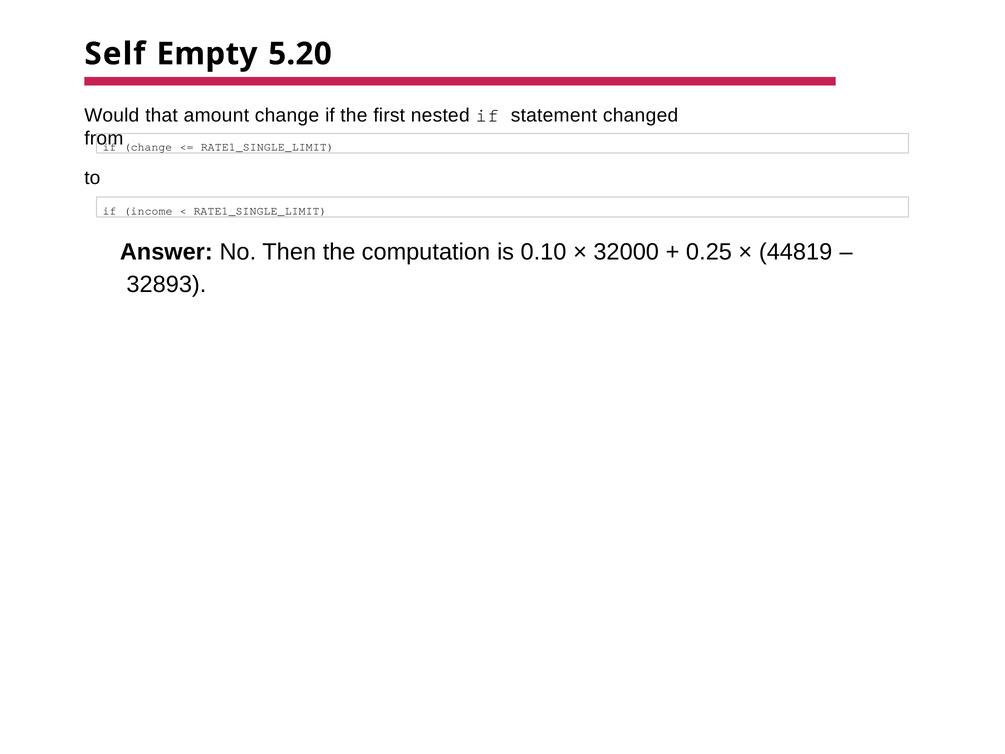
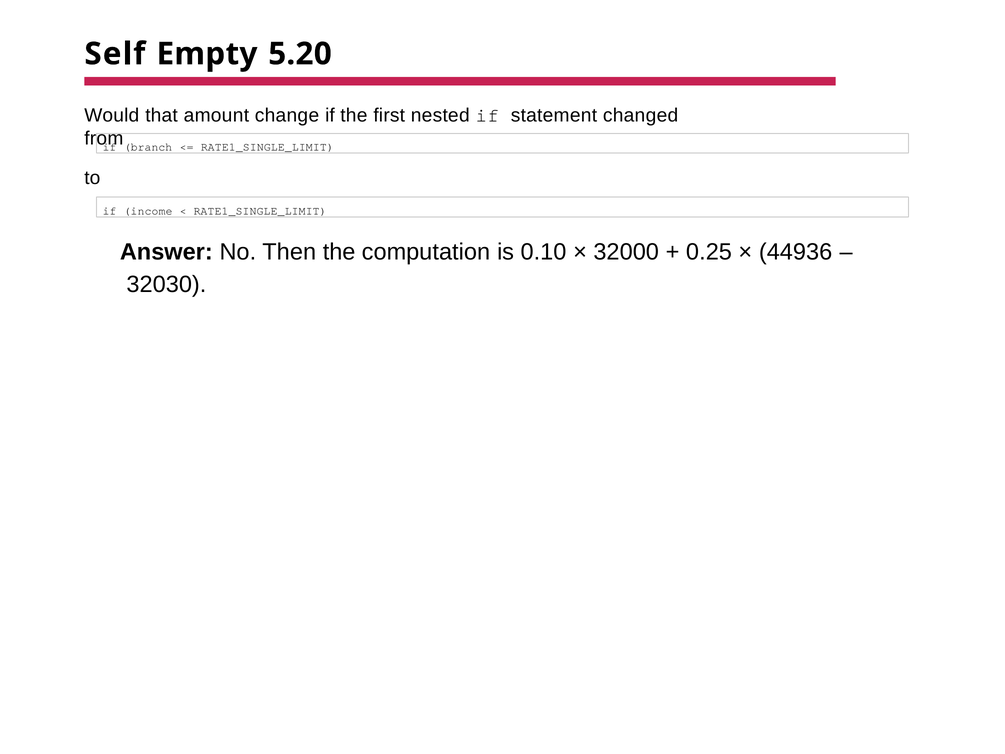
change: change -> branch (148, 147)
44819: 44819 -> 44936 (796, 252)
32893: 32893 -> 32030 (166, 285)
